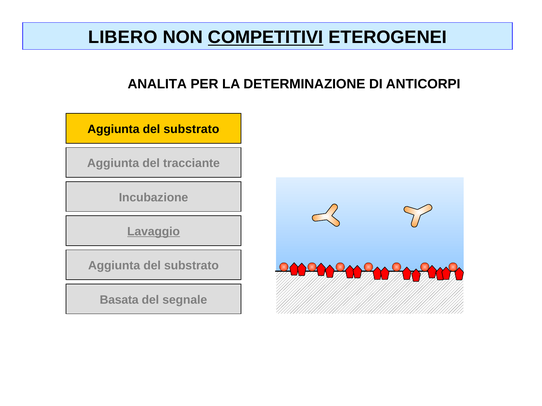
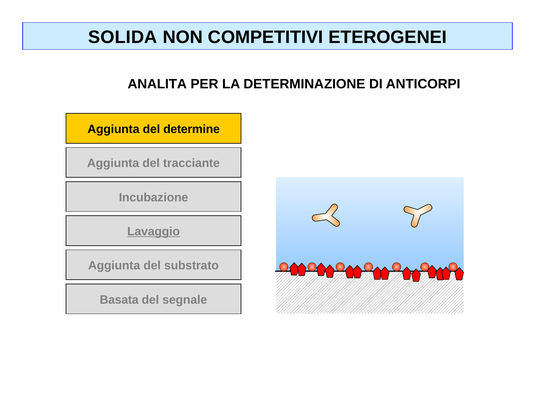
LIBERO: LIBERO -> SOLIDA (123, 37)
COMPETITIVI underline: present -> none (266, 37)
substrato: substrato -> determine (192, 129)
